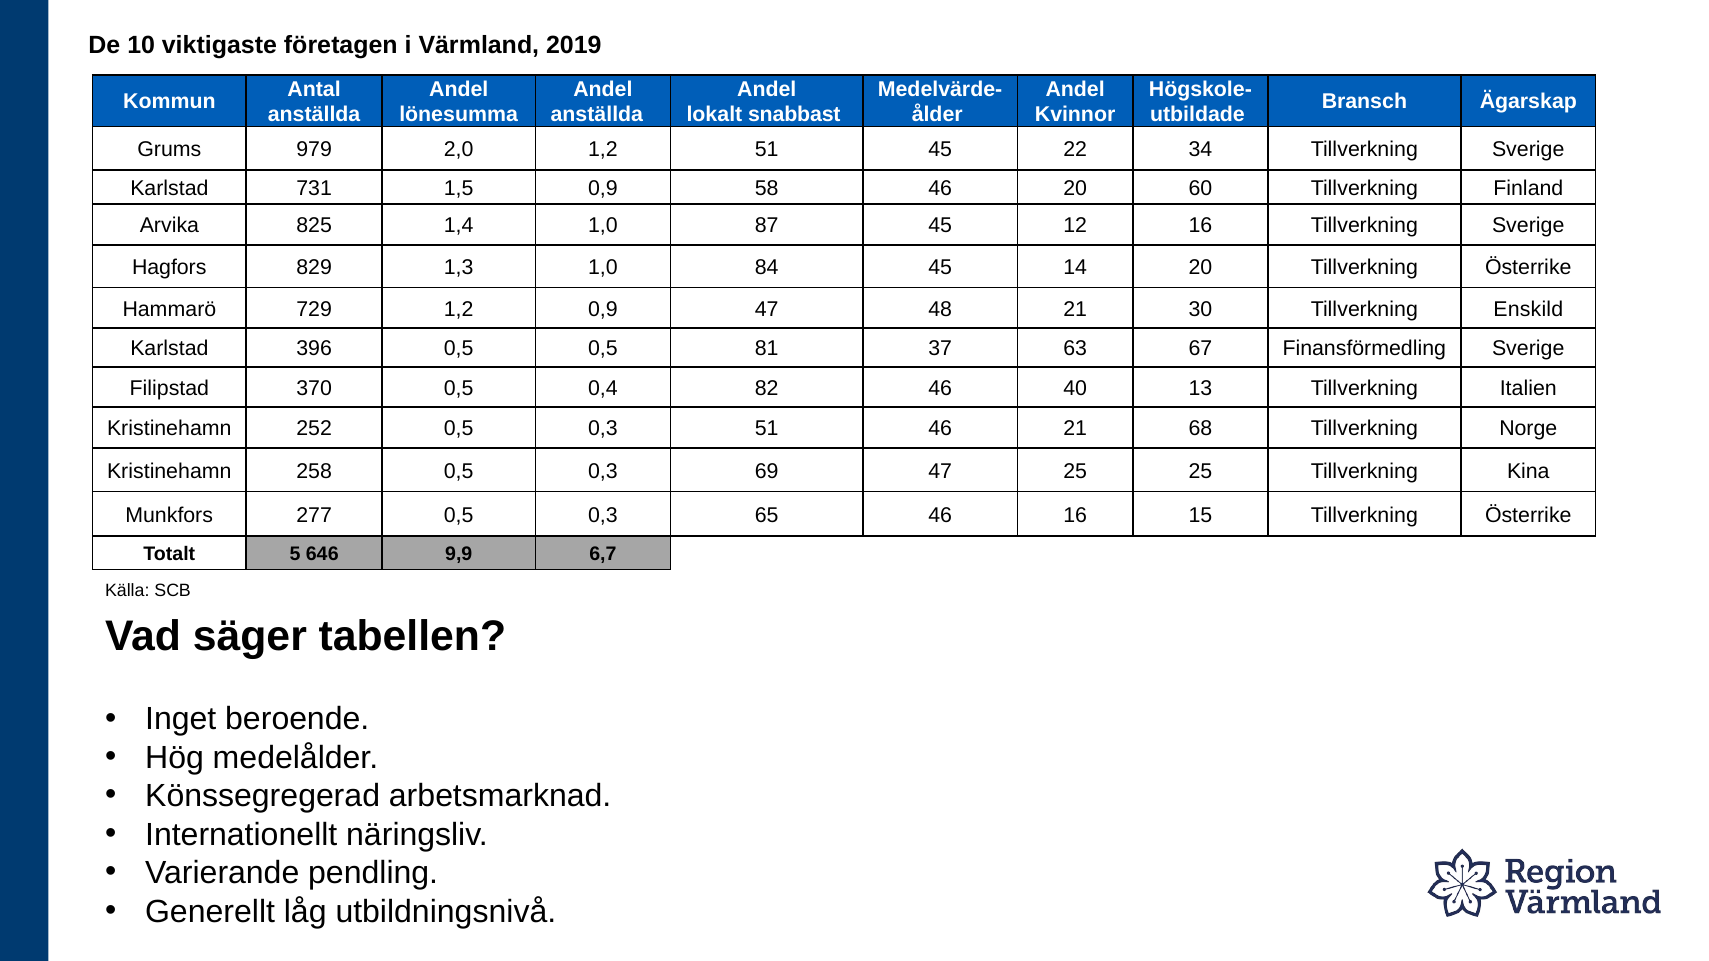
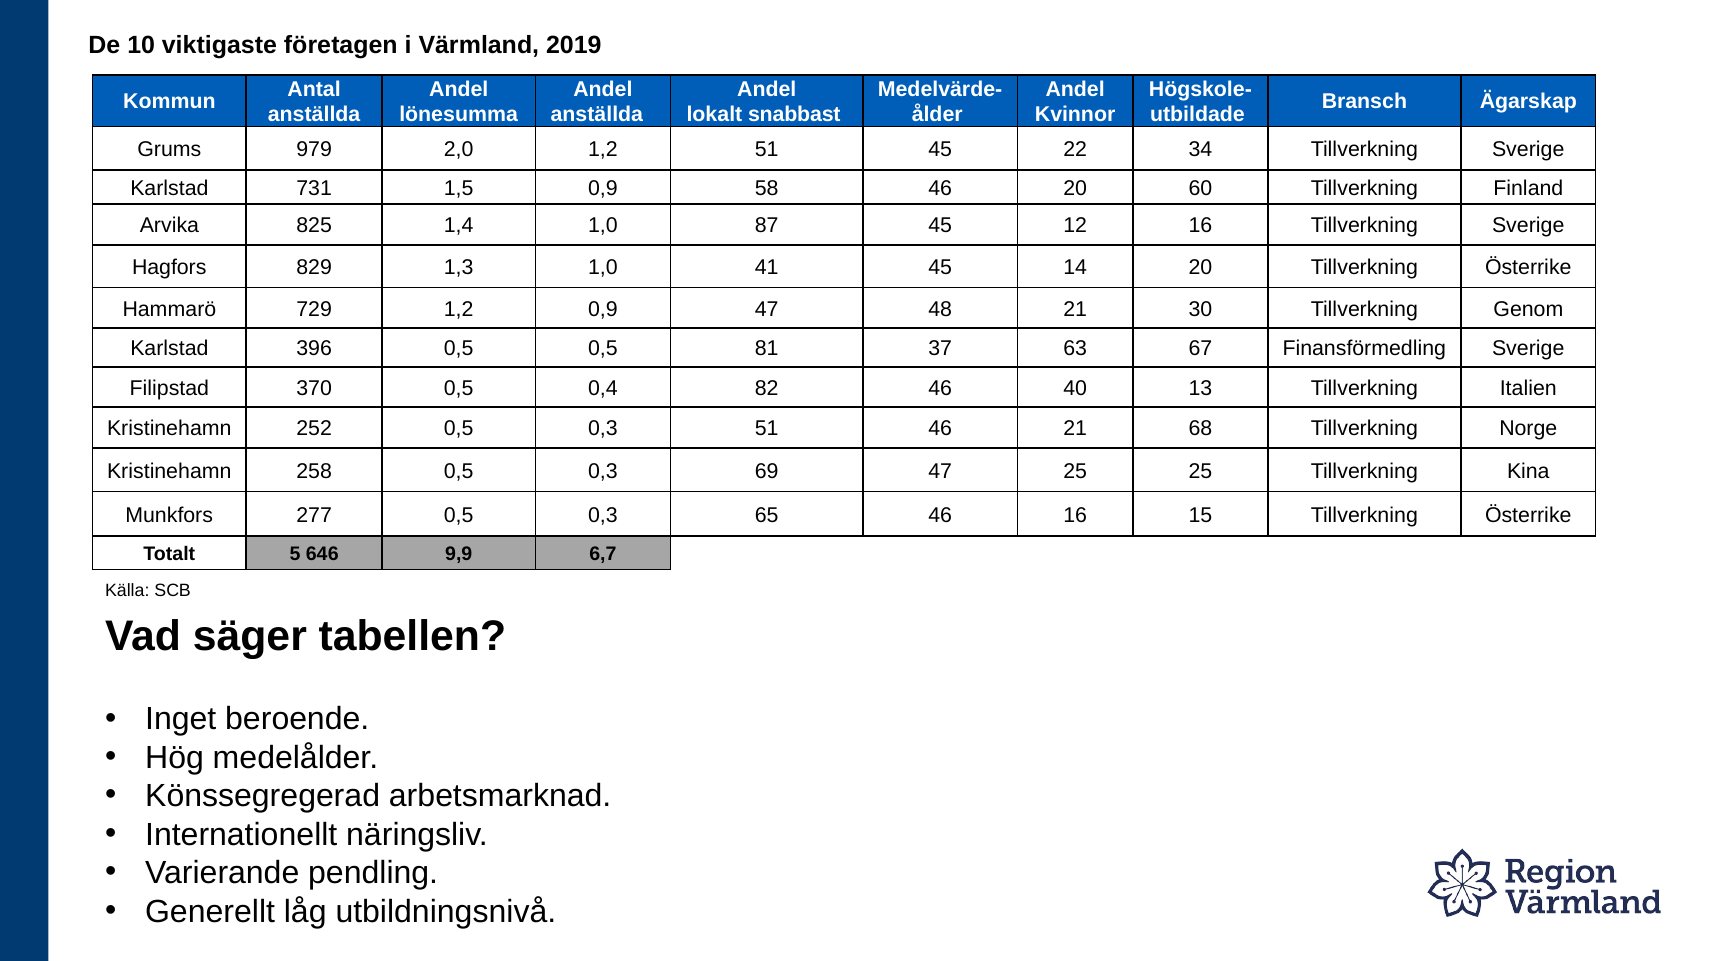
84: 84 -> 41 (767, 267)
Enskild: Enskild -> Genom (1528, 309)
